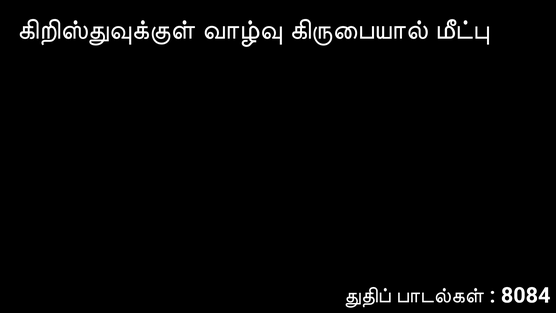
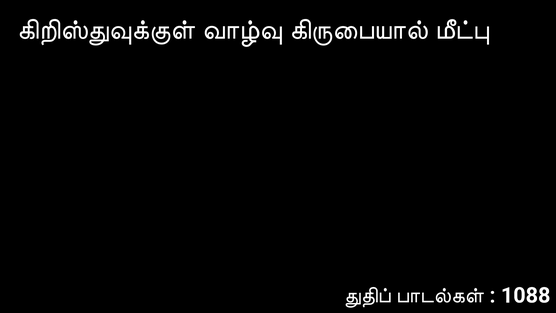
8084: 8084 -> 1088 (526, 295)
